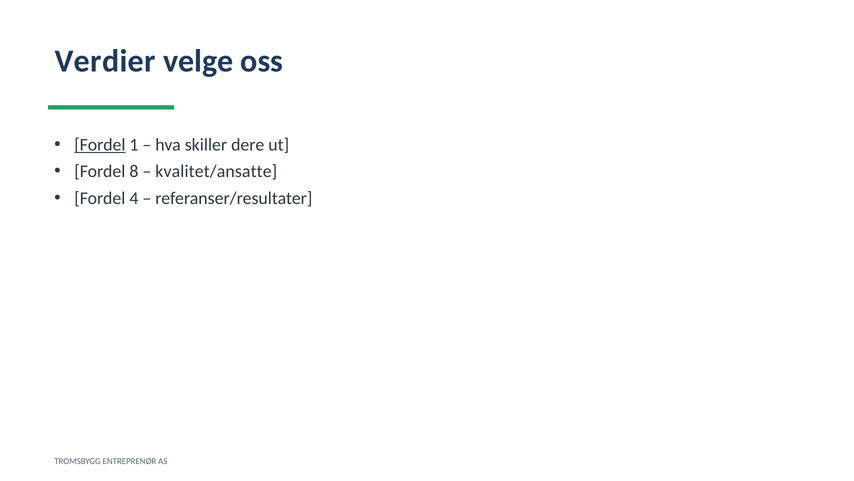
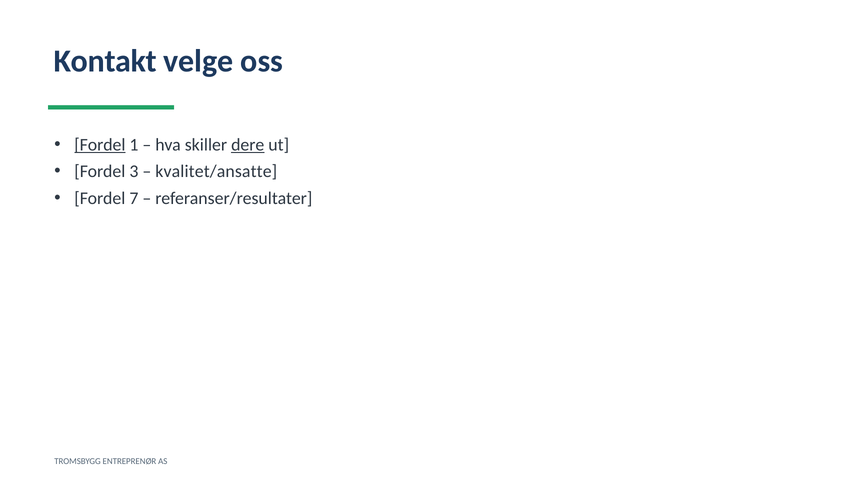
Verdier: Verdier -> Kontakt (105, 61)
dere underline: none -> present (248, 145)
8: 8 -> 3 (134, 171)
4: 4 -> 7 (134, 198)
